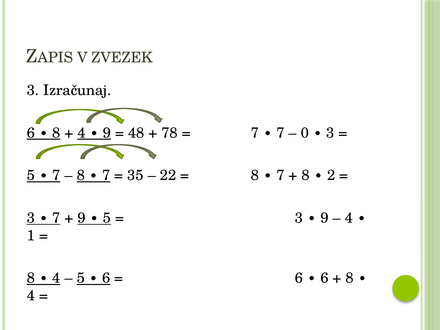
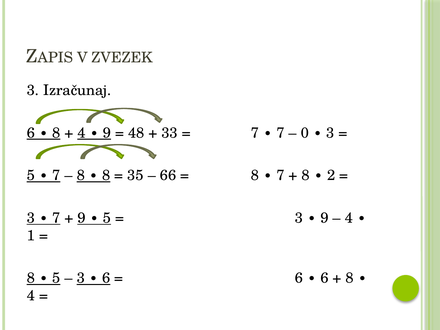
78: 78 -> 33 (170, 133)
7: 7 -> 8 (106, 175)
22: 22 -> 66 (168, 175)
5: 5 -> 3 (81, 278)
8 4: 4 -> 5 (56, 278)
